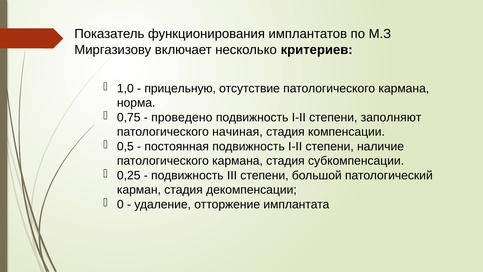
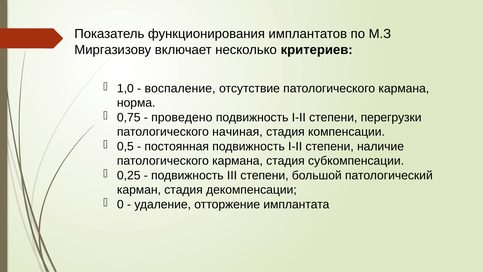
прицельную: прицельную -> воспаление (180, 88)
заполняют: заполняют -> перегрузки (391, 117)
